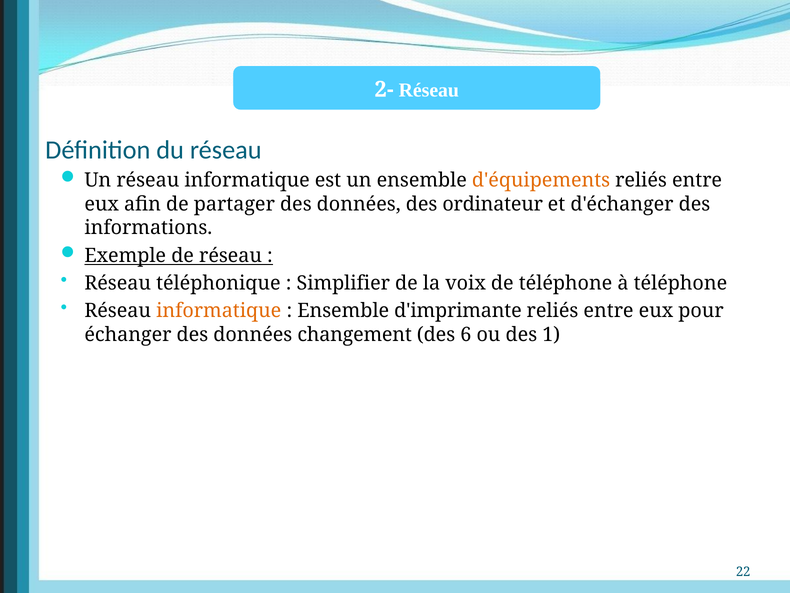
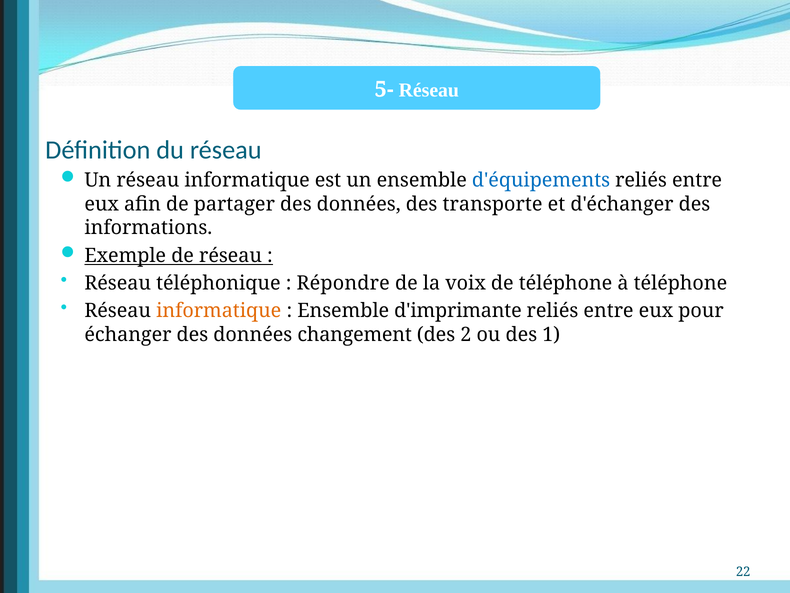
2-: 2- -> 5- (384, 89)
d'équipements colour: orange -> blue (541, 180)
ordinateur: ordinateur -> transporte (493, 204)
Simplifier: Simplifier -> Répondre (343, 283)
6: 6 -> 2 (466, 334)
